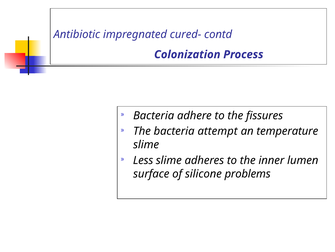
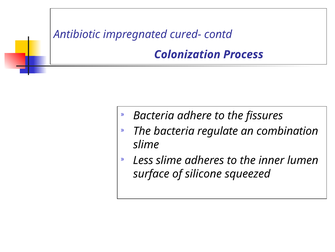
attempt: attempt -> regulate (218, 131)
temperature: temperature -> combination (287, 131)
problems: problems -> squeezed (248, 173)
